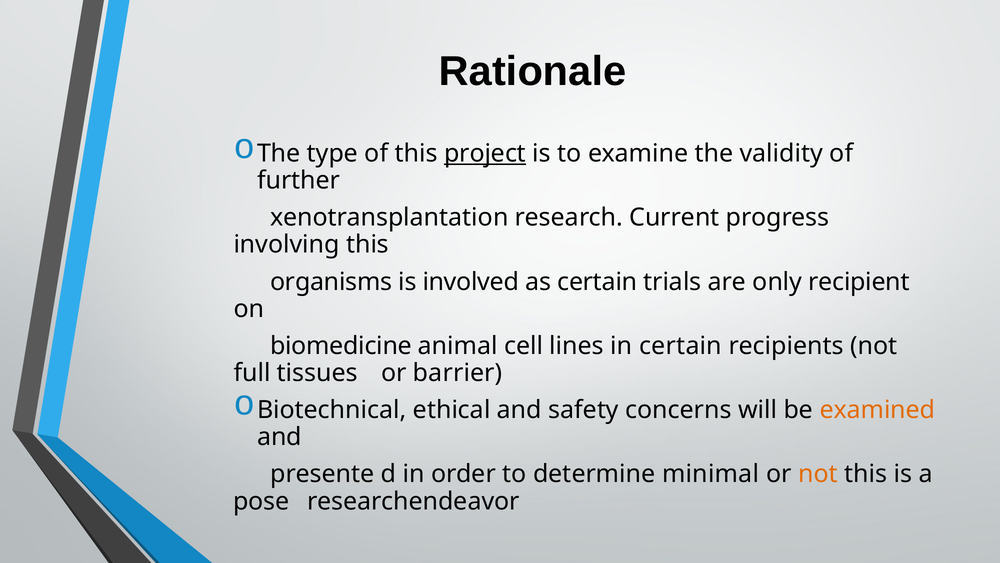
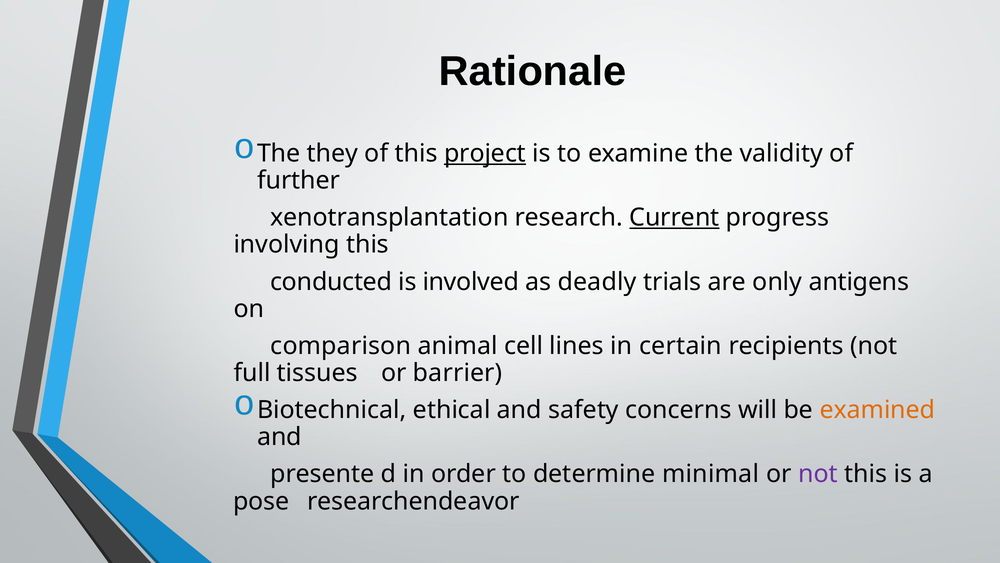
type: type -> they (332, 153)
Current underline: none -> present (674, 218)
organisms: organisms -> conducted (331, 282)
as certain: certain -> deadly (597, 282)
recipient: recipient -> antigens (859, 282)
biomedicine: biomedicine -> comparison (341, 346)
not colour: orange -> purple (818, 474)
